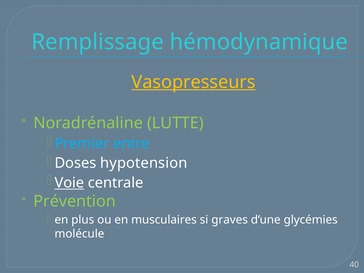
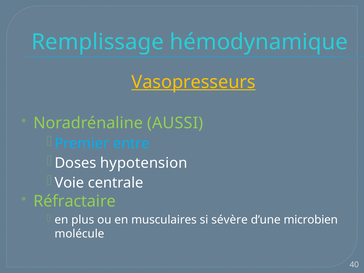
LUTTE: LUTTE -> AUSSI (175, 123)
Voie underline: present -> none (69, 183)
Prévention: Prévention -> Réfractaire (75, 201)
graves: graves -> sévère (230, 220)
glycémies: glycémies -> microbien (311, 220)
